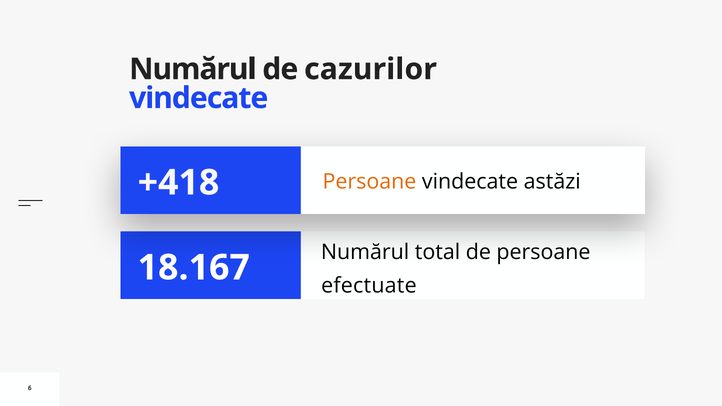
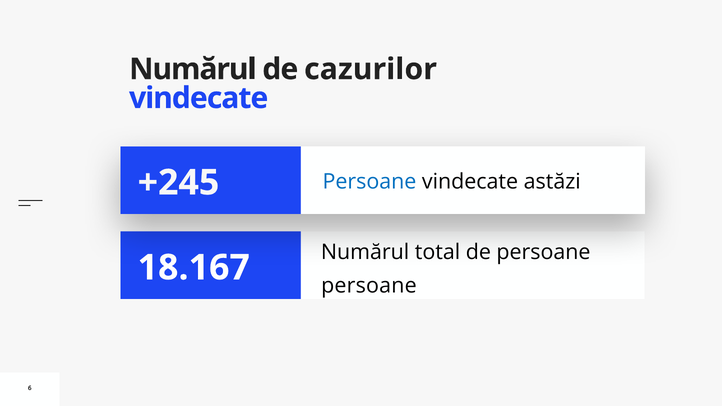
+418: +418 -> +245 (178, 183)
Persoane colour: orange -> blue (369, 182)
efectuate: efectuate -> persoane (369, 286)
